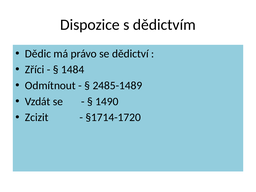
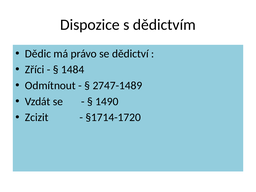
2485-1489: 2485-1489 -> 2747-1489 (117, 86)
